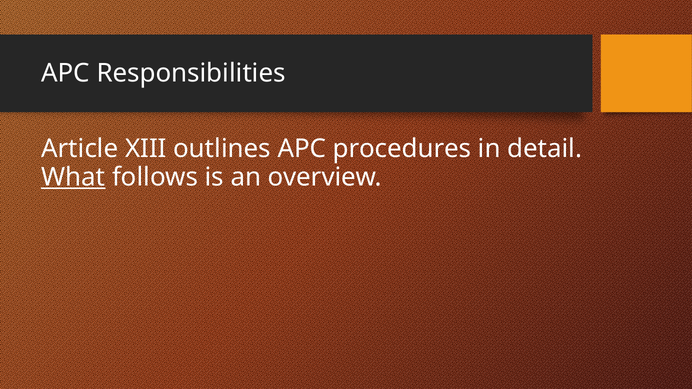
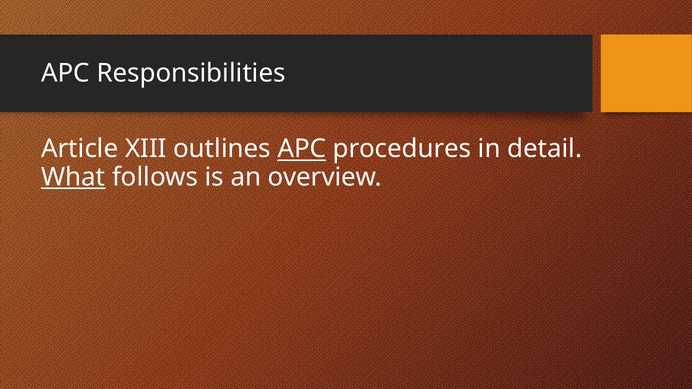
APC underline: none -> present (302, 149)
